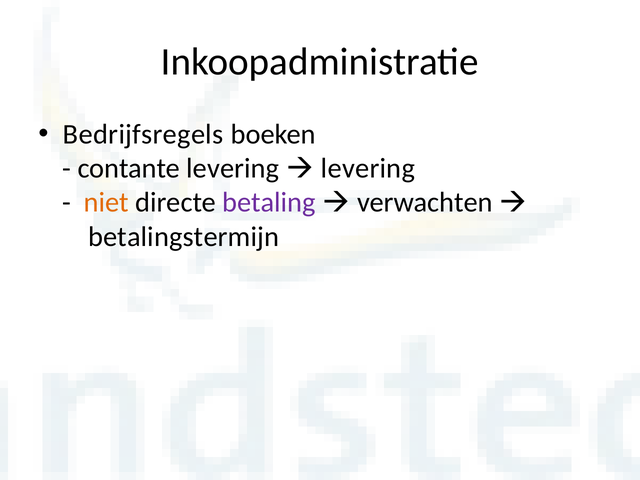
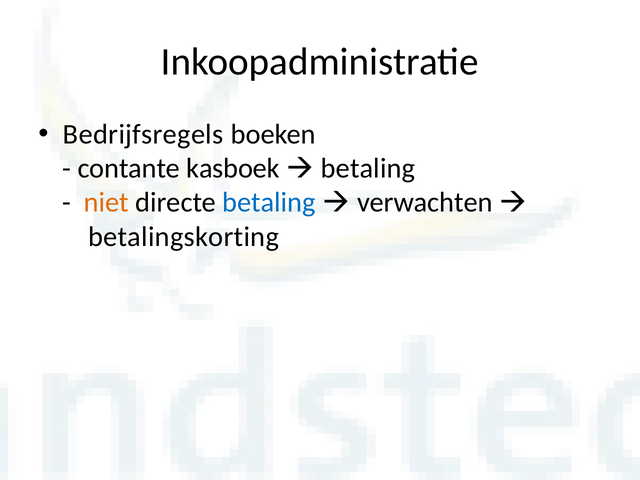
contante levering: levering -> kasboek (233, 168)
levering: levering -> betaling (368, 168)
betaling colour: purple -> blue (269, 203)
betalingstermijn: betalingstermijn -> betalingskorting (184, 237)
